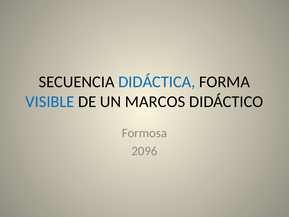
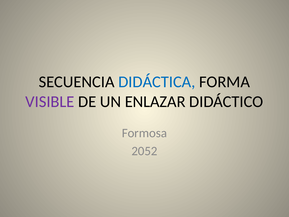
VISIBLE colour: blue -> purple (50, 102)
MARCOS: MARCOS -> ENLAZAR (155, 102)
2096: 2096 -> 2052 (144, 151)
